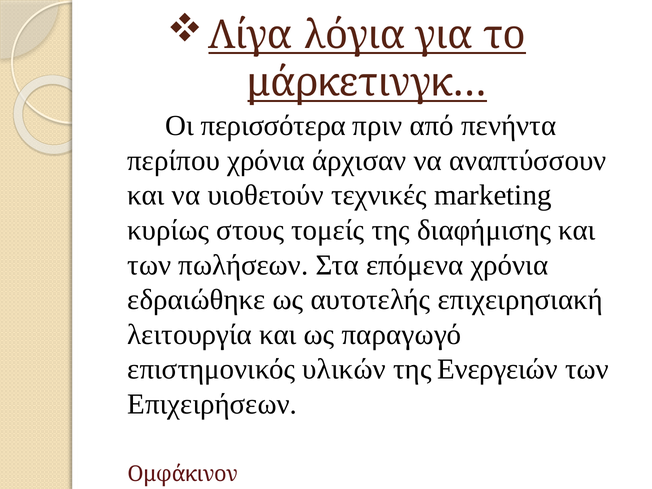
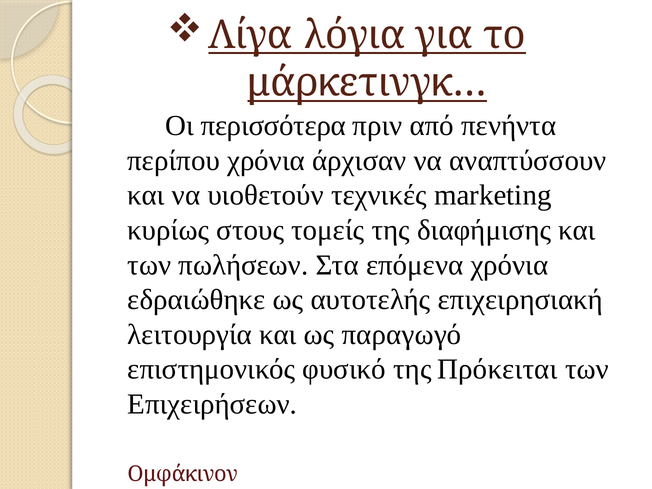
υλικών: υλικών -> φυσικό (344, 369)
Ενεργειών: Ενεργειών -> Πρόκειται (497, 369)
